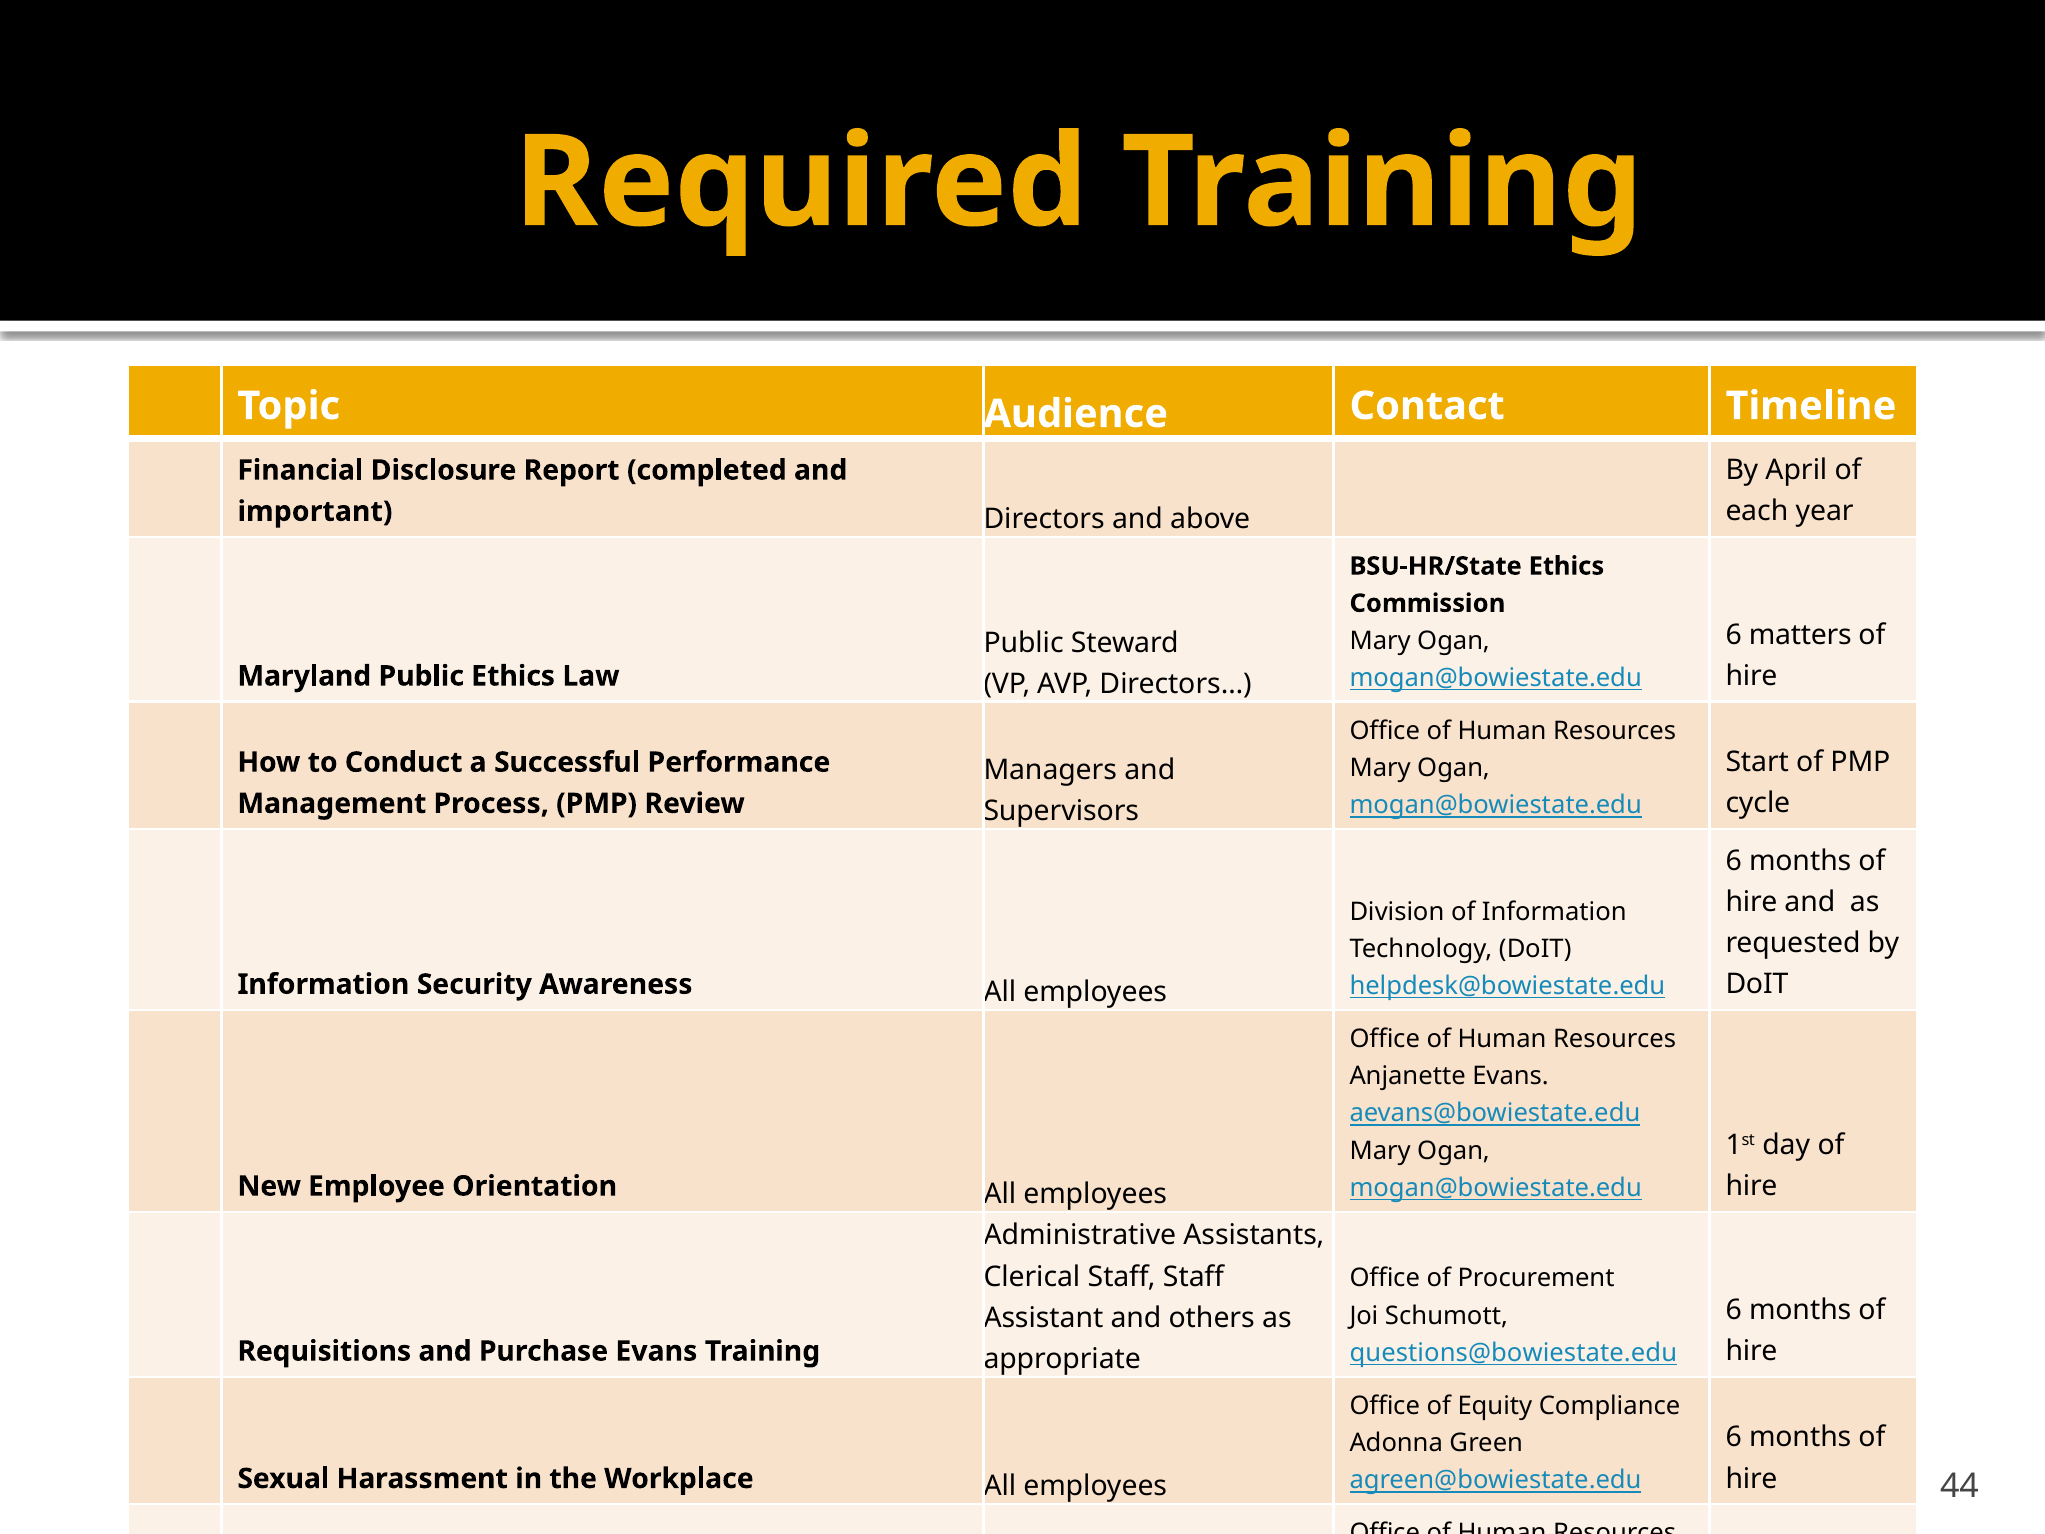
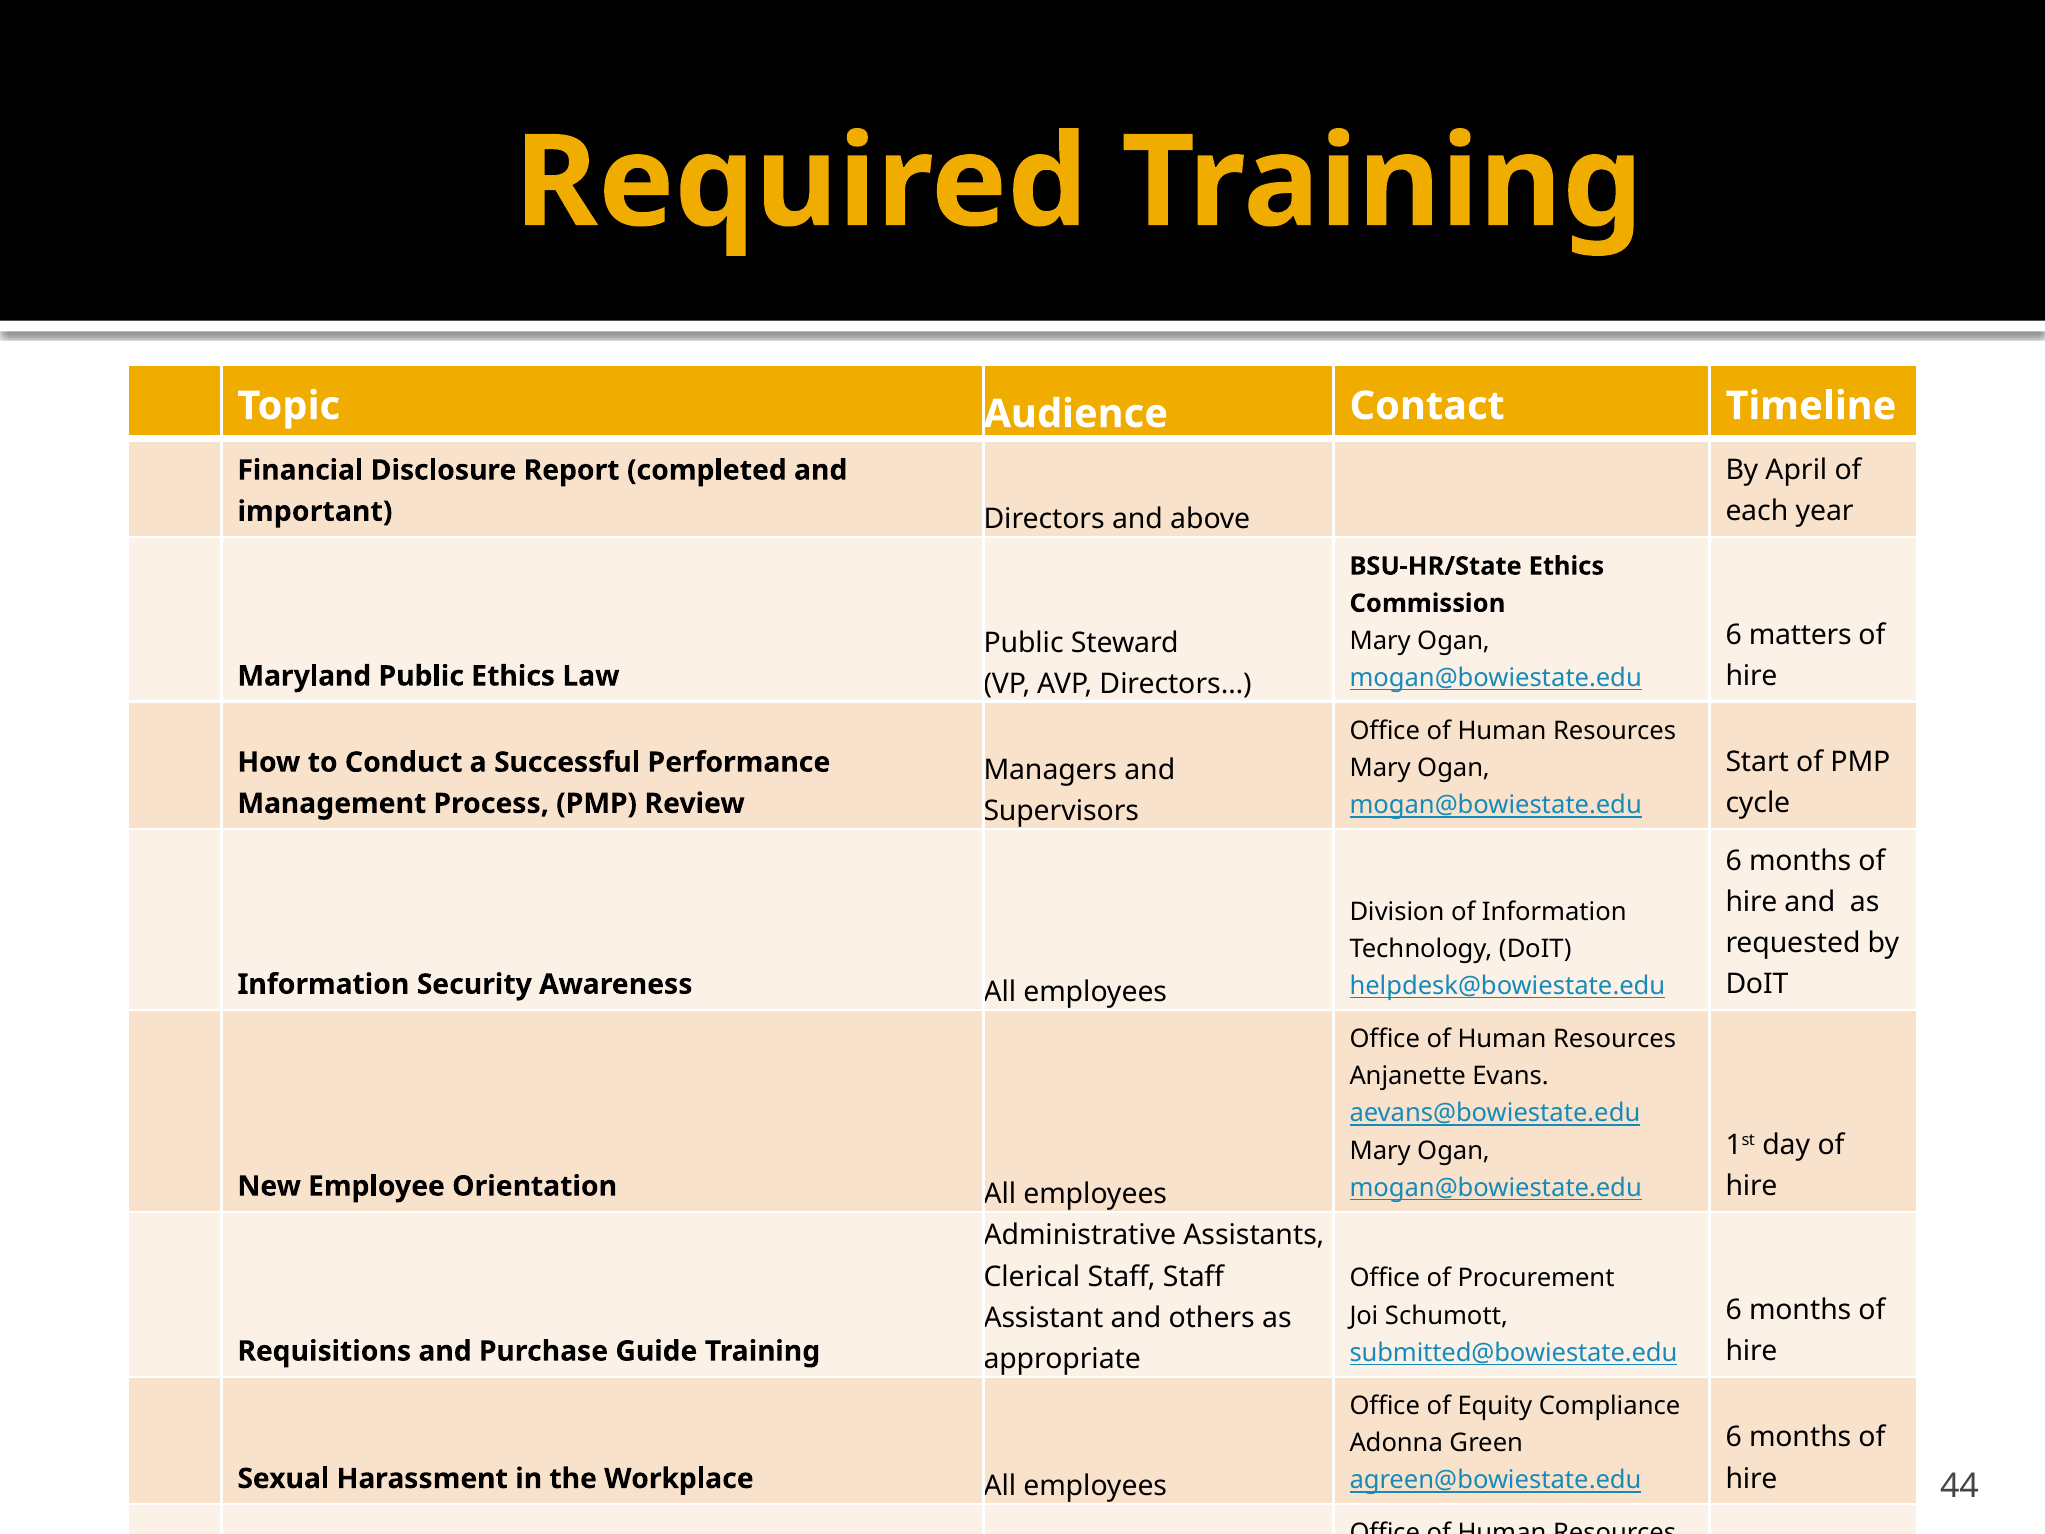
questions@bowiestate.edu: questions@bowiestate.edu -> submitted@bowiestate.edu (1513, 1353)
Purchase Evans: Evans -> Guide (656, 1351)
